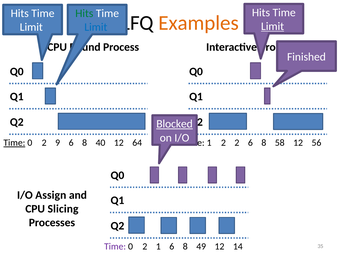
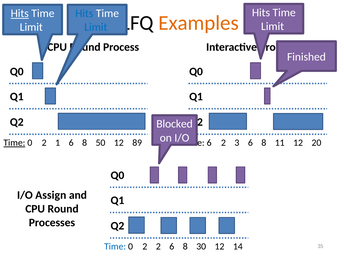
Hits underline: none -> present (20, 13)
Hits colour: green -> blue (84, 13)
Limit underline: present -> none (273, 26)
Blocked underline: present -> none (175, 124)
9: 9 -> 1 (58, 143)
40: 40 -> 50 (100, 143)
64: 64 -> 89 (137, 143)
1: 1 -> 6 (209, 143)
2 2: 2 -> 3 (237, 143)
58: 58 -> 11 (280, 143)
56: 56 -> 20 (316, 143)
Slicing: Slicing -> Round (63, 209)
Time colour: purple -> blue (115, 247)
2 1: 1 -> 2 (158, 247)
49: 49 -> 30 (201, 247)
